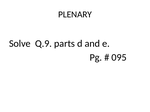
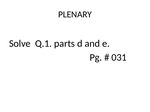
Q.9: Q.9 -> Q.1 (43, 44)
095: 095 -> 031 (119, 58)
